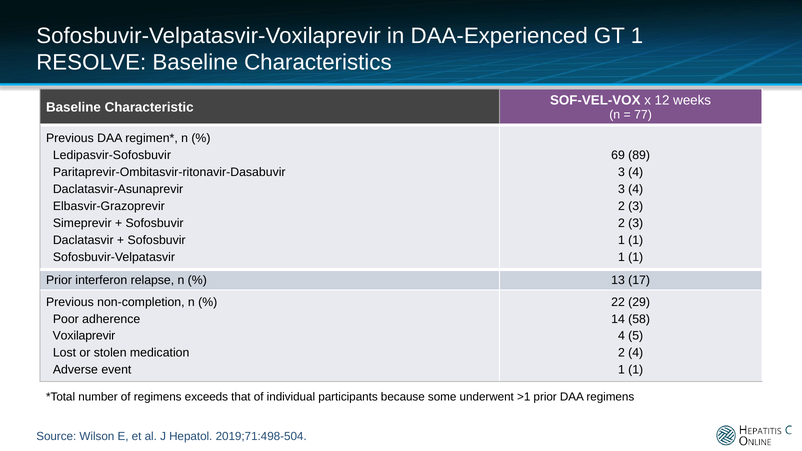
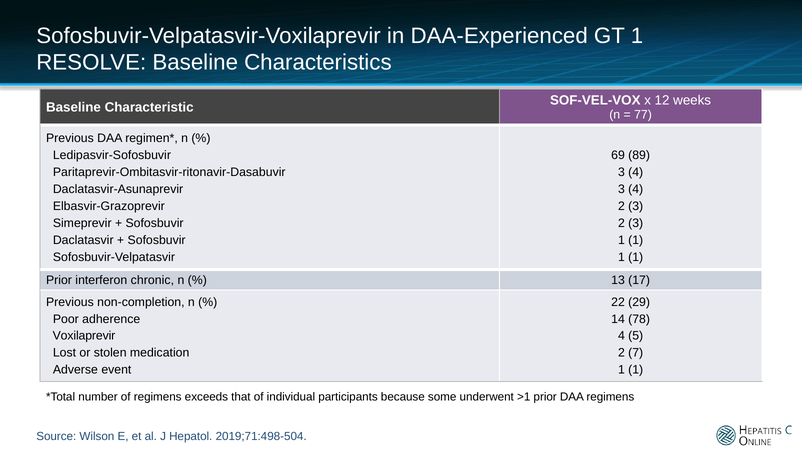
relapse: relapse -> chronic (152, 280)
58: 58 -> 78 (639, 319)
2 4: 4 -> 7 (636, 353)
